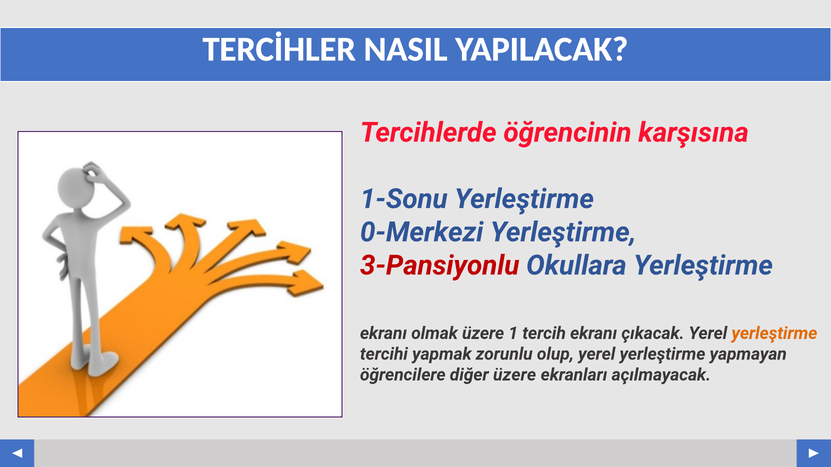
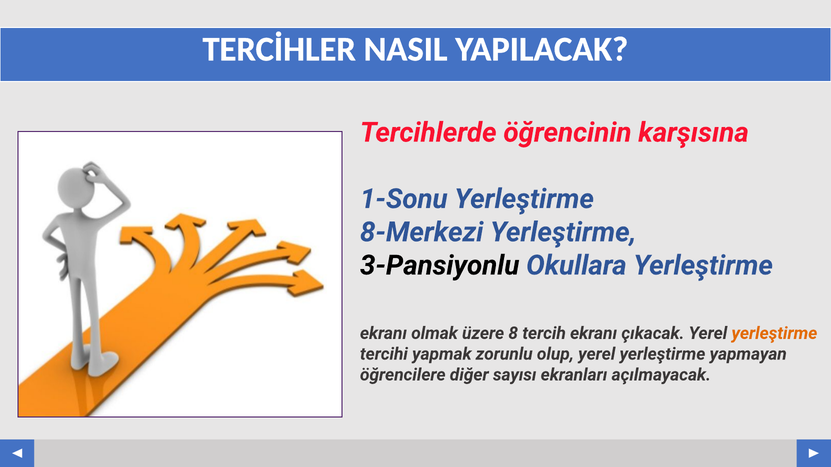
0-Merkezi: 0-Merkezi -> 8-Merkezi (422, 232)
3-Pansiyonlu colour: red -> black (440, 266)
1: 1 -> 8 (513, 333)
diğer üzere: üzere -> sayısı (515, 375)
